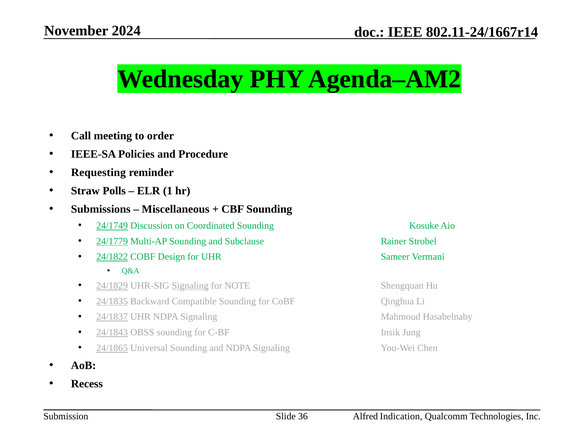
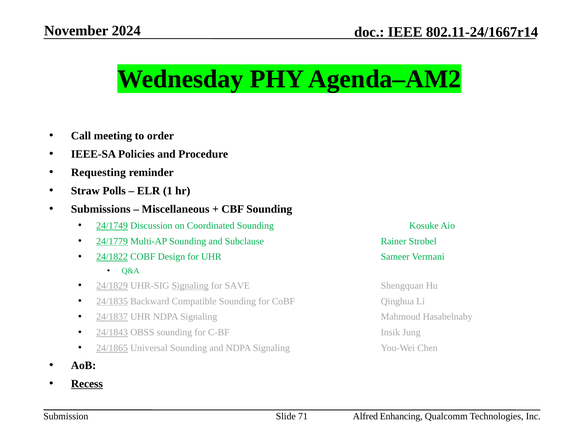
NOTE: NOTE -> SAVE (237, 286)
Recess underline: none -> present (87, 384)
36: 36 -> 71 (303, 416)
Indication: Indication -> Enhancing (401, 416)
